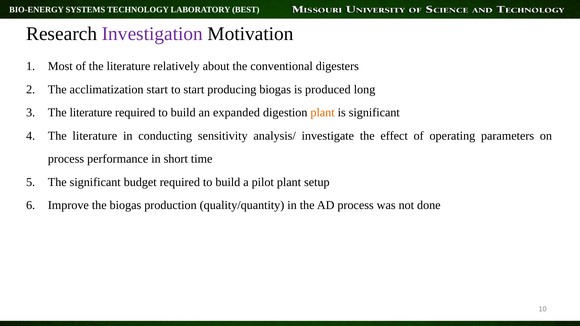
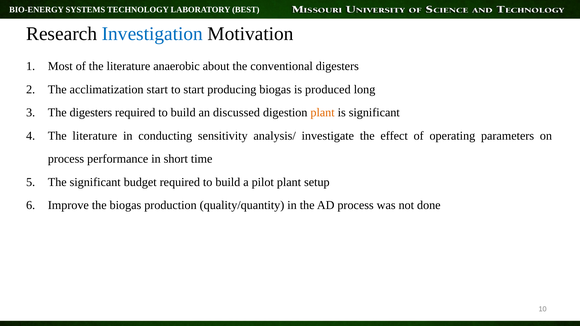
Investigation colour: purple -> blue (152, 34)
relatively: relatively -> anaerobic (177, 66)
literature: literature -> digesters (91, 113)
expanded: expanded -> discussed (236, 113)
